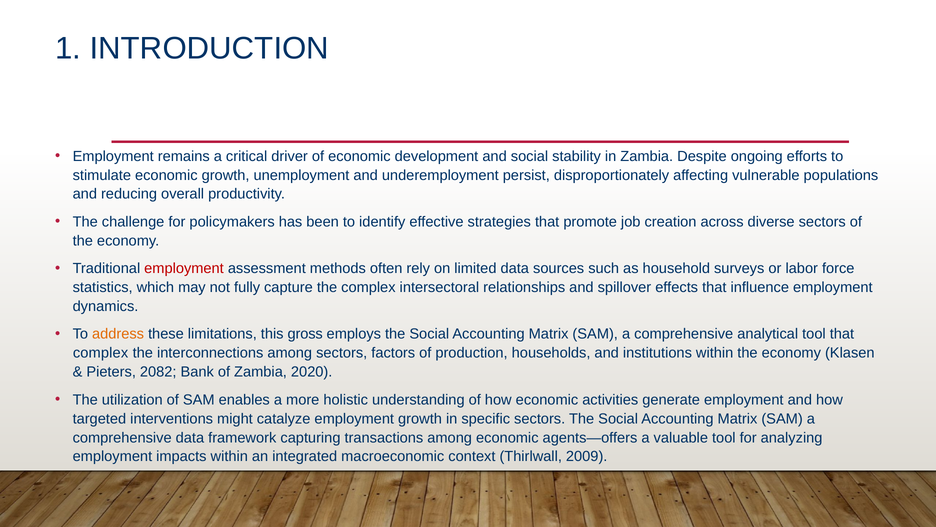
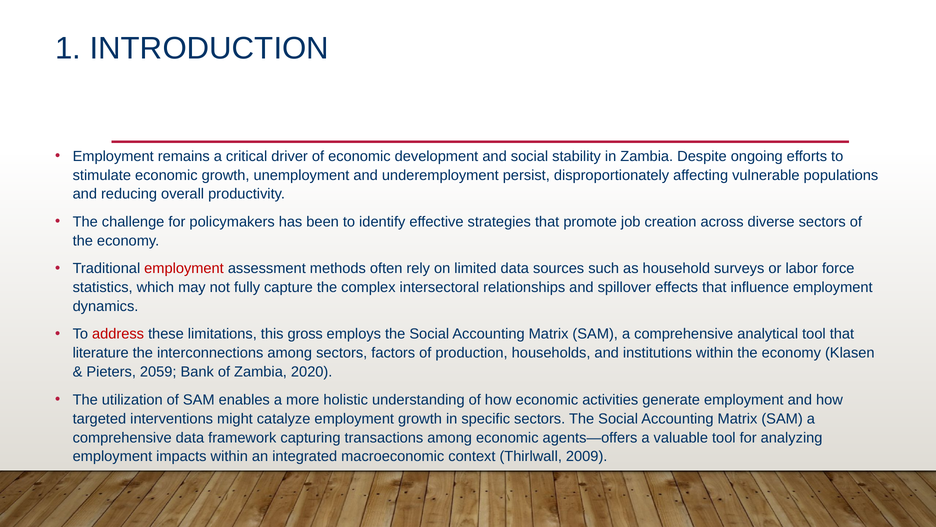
address colour: orange -> red (118, 334)
complex: complex -> literature (101, 353)
2082: 2082 -> 2059 (158, 372)
